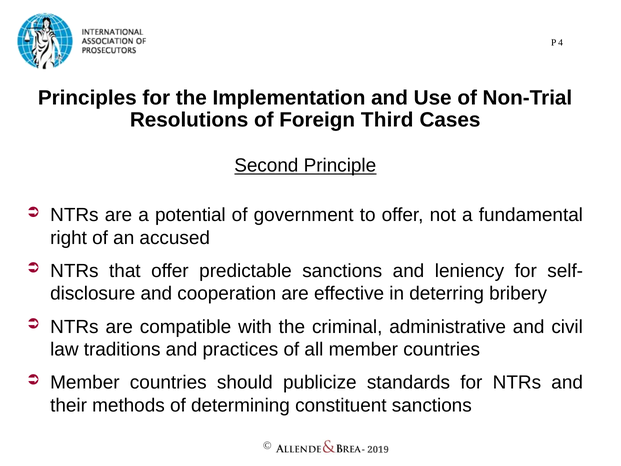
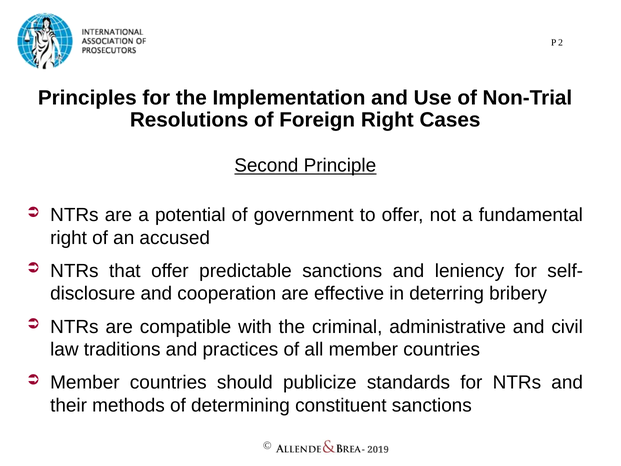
4: 4 -> 2 (561, 43)
Foreign Third: Third -> Right (387, 120)
